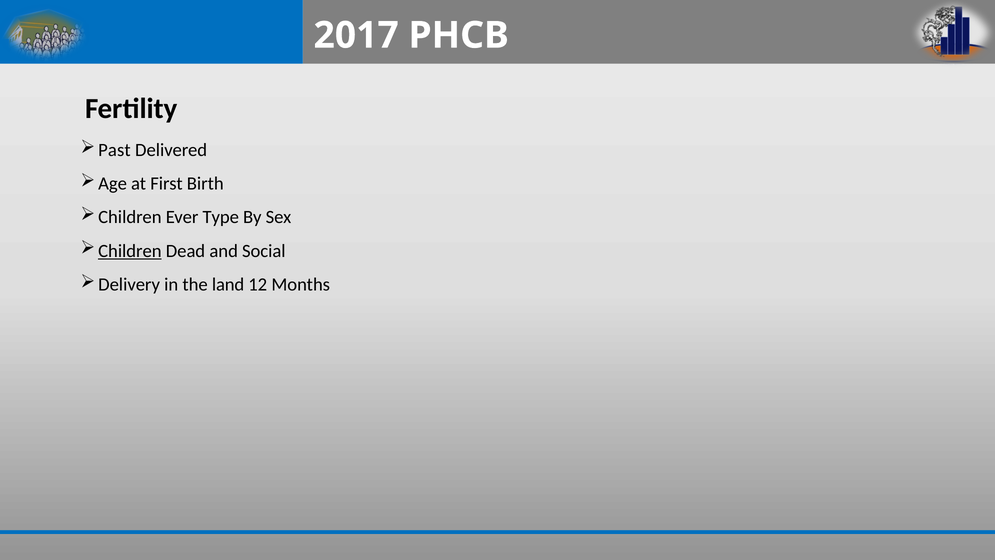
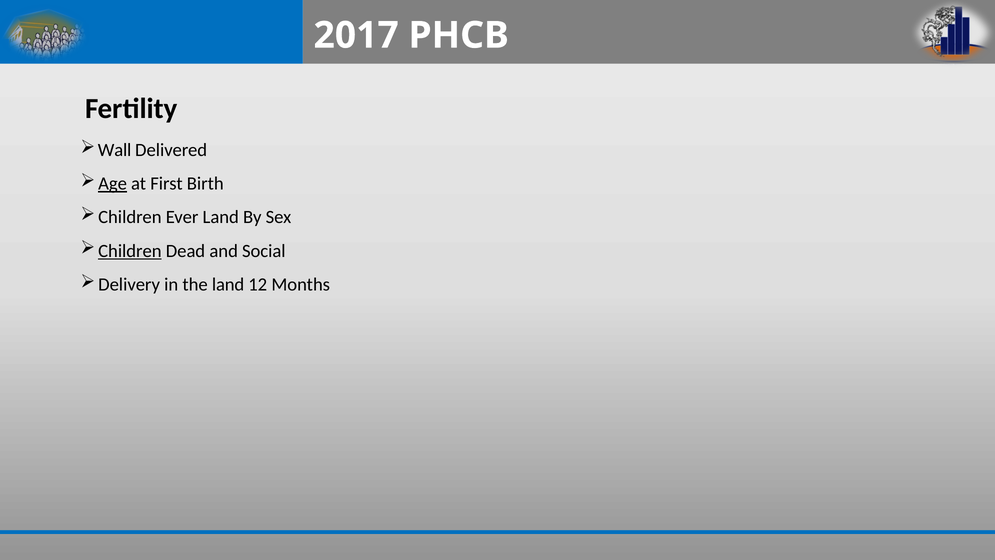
Past: Past -> Wall (115, 150)
Age underline: none -> present (113, 184)
Ever Type: Type -> Land (221, 217)
